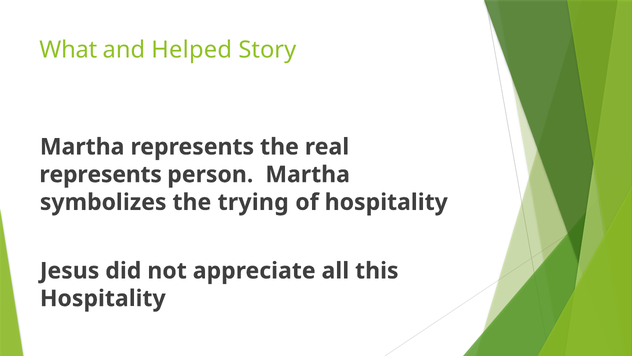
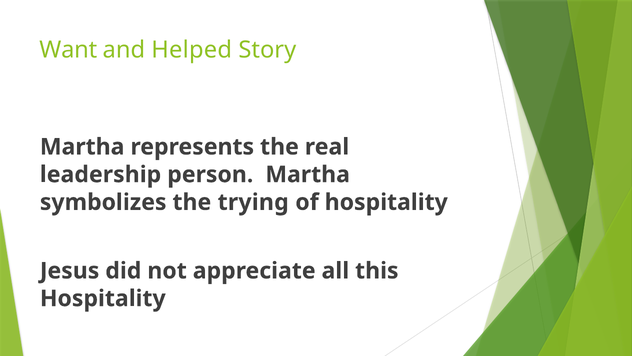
What: What -> Want (68, 50)
represents: represents -> leadership (101, 174)
